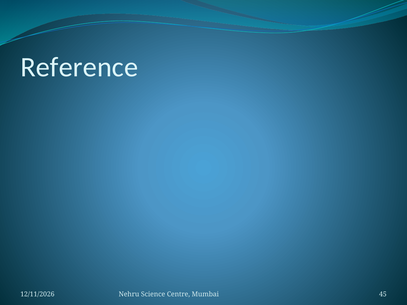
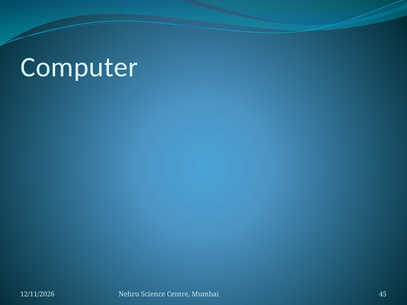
Reference: Reference -> Computer (79, 67)
